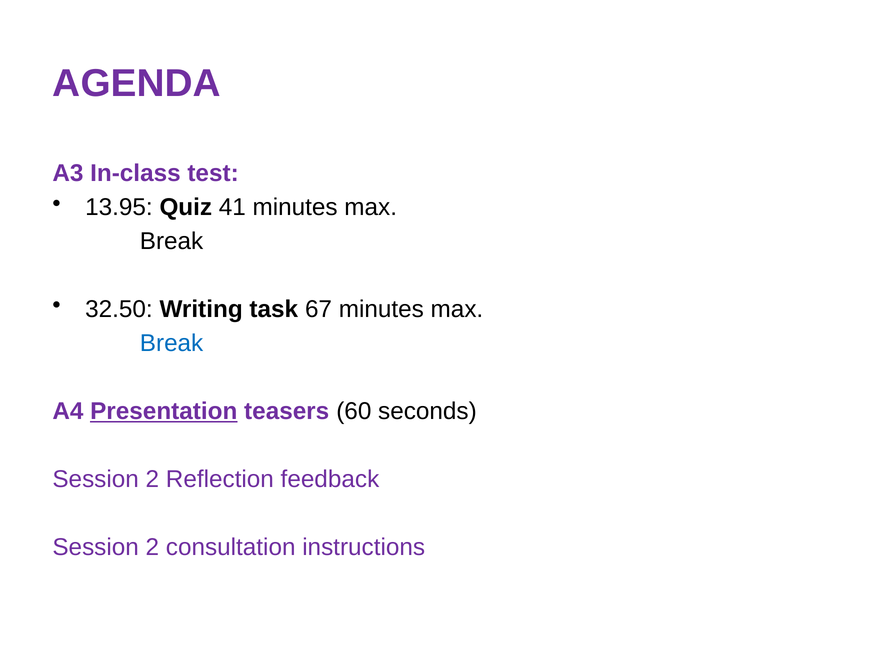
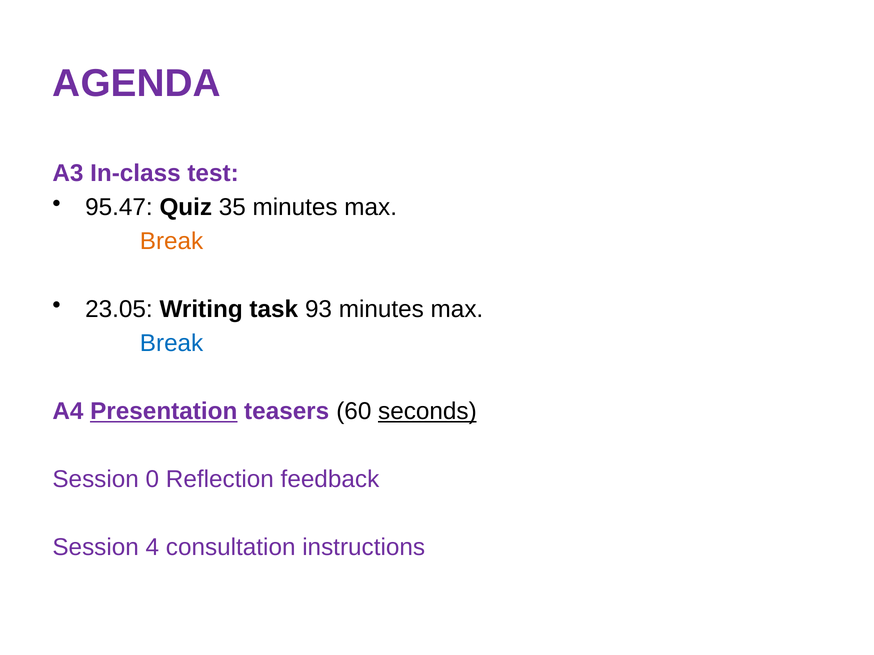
13.95: 13.95 -> 95.47 (119, 208)
41: 41 -> 35 (232, 208)
Break colour: black -> orange (172, 242)
32.50: 32.50 -> 23.05 (119, 310)
67: 67 -> 93 (319, 310)
seconds underline: none -> present (427, 412)
2: 2 -> 0 (152, 480)
2: 2 -> 4 (152, 548)
